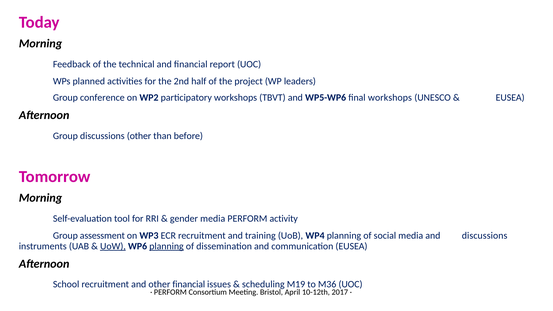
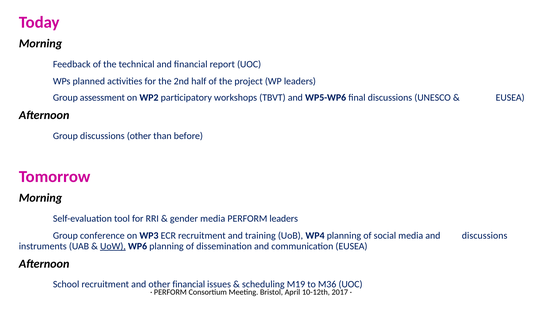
conference: conference -> assessment (102, 98)
final workshops: workshops -> discussions (390, 98)
PERFORM activity: activity -> leaders (284, 219)
assessment: assessment -> conference (102, 236)
planning underline: present -> none (166, 246)
